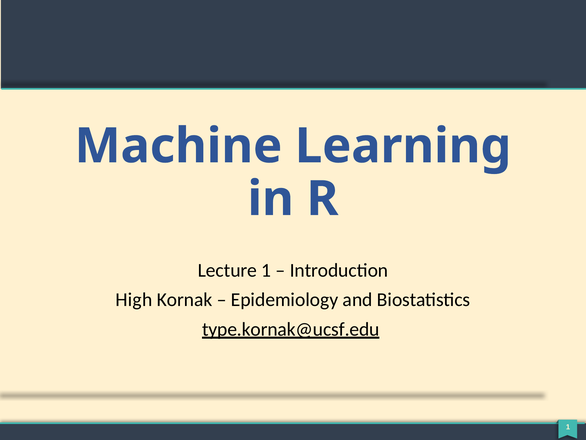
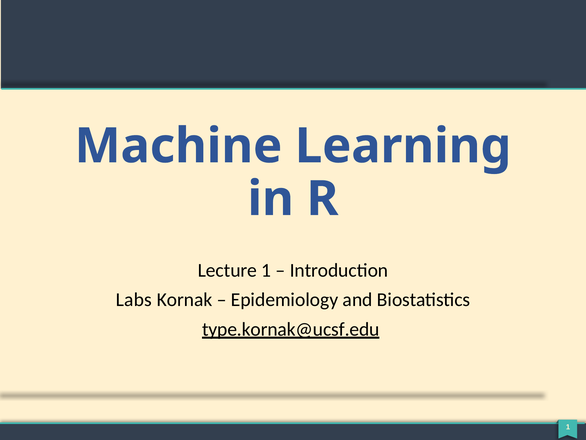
High: High -> Labs (134, 299)
